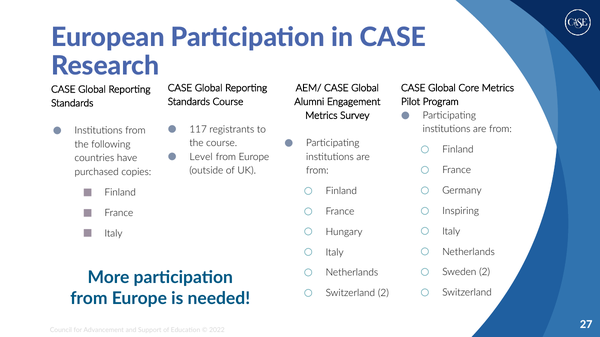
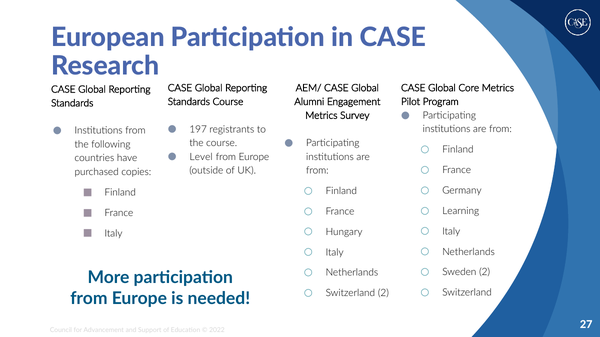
117: 117 -> 197 (198, 129)
Inspiring: Inspiring -> Learning (461, 211)
